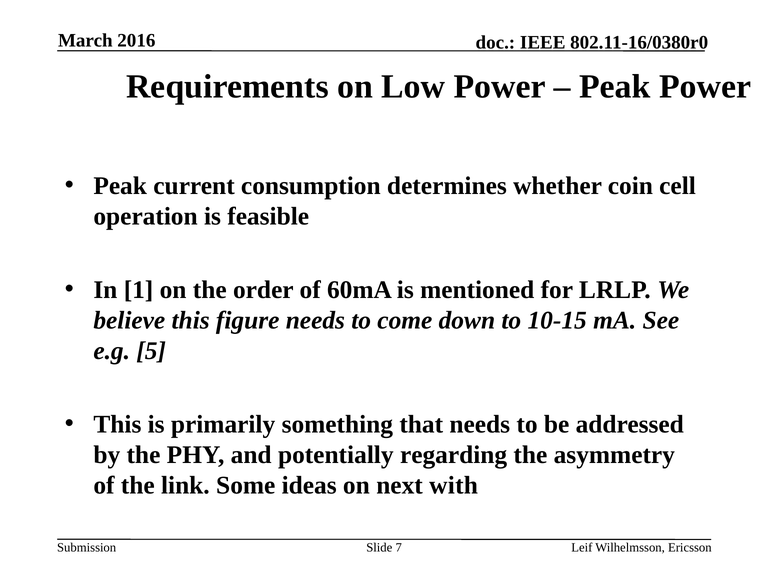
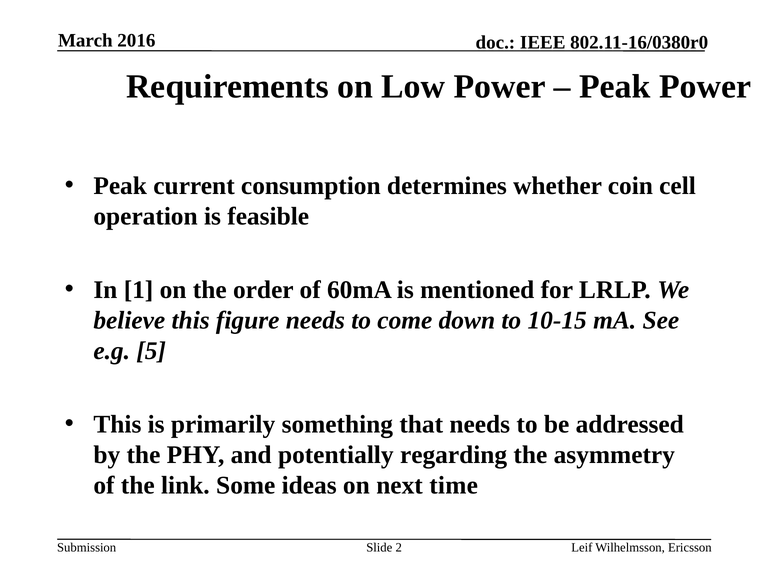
with: with -> time (454, 486)
7: 7 -> 2 (399, 548)
